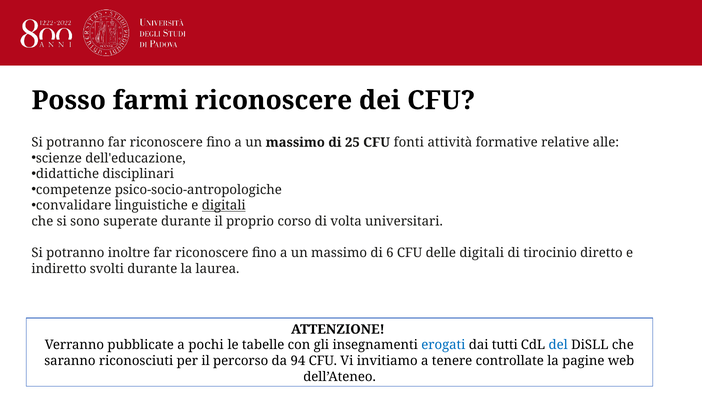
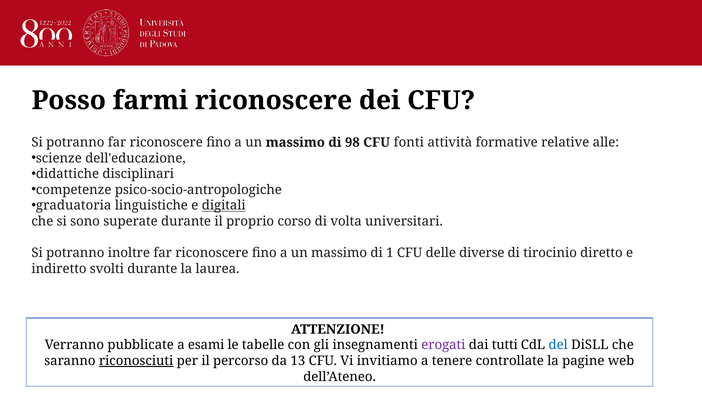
25: 25 -> 98 (352, 142)
convalidare: convalidare -> graduatoria (74, 206)
6: 6 -> 1 (390, 253)
delle digitali: digitali -> diverse (482, 253)
pochi: pochi -> esami (206, 345)
erogati colour: blue -> purple (443, 345)
riconosciuti underline: none -> present (136, 361)
94: 94 -> 13 (298, 361)
